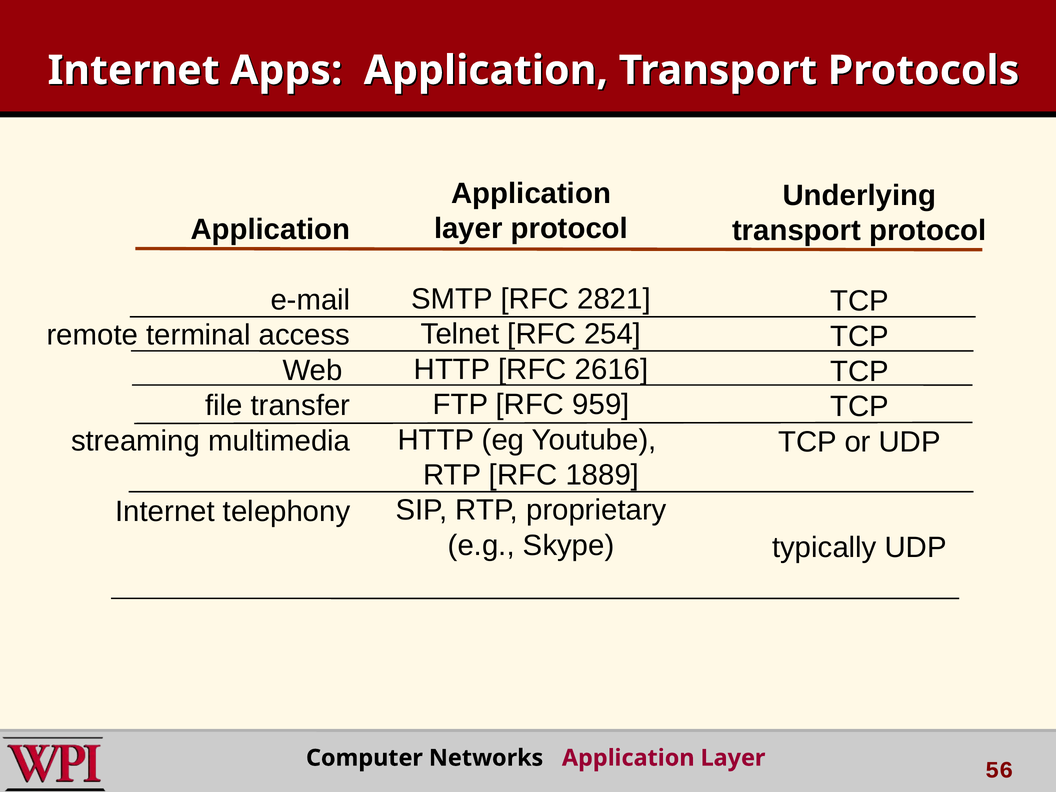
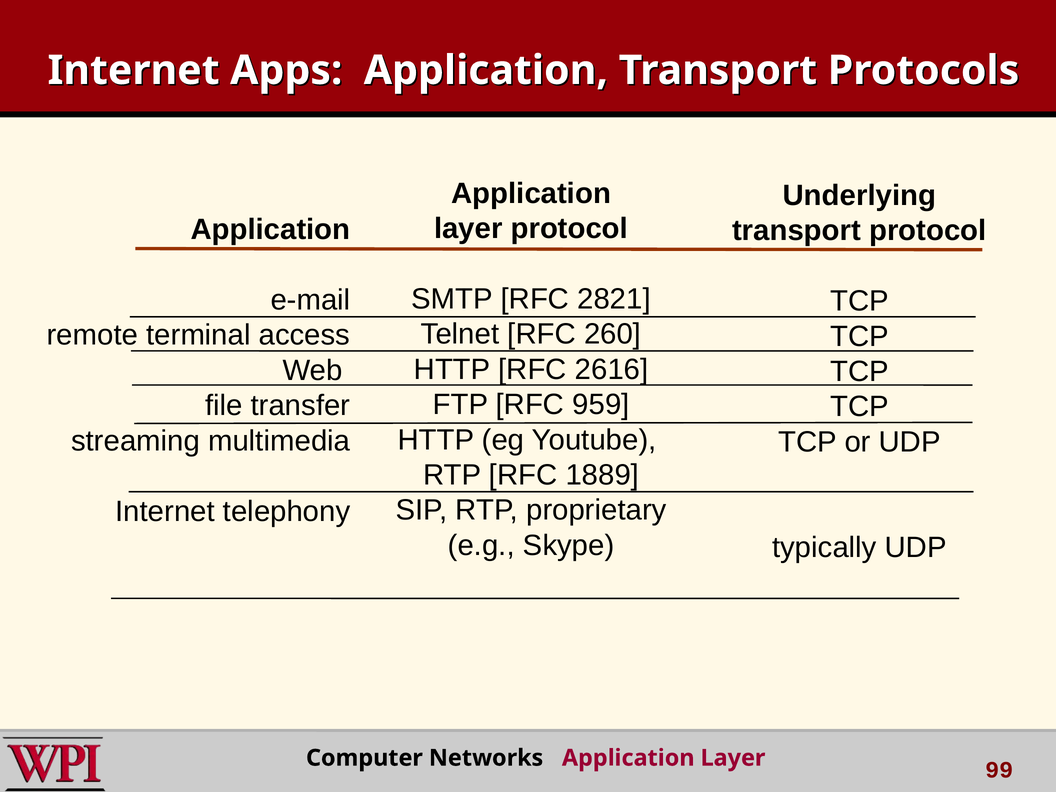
254: 254 -> 260 (613, 334)
56: 56 -> 99 (999, 770)
